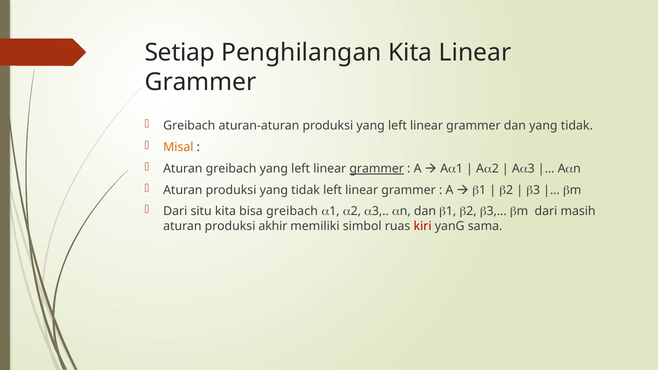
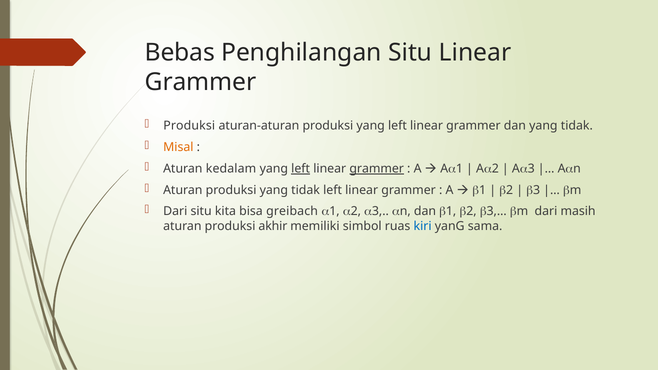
Setiap: Setiap -> Bebas (180, 53)
Penghilangan Kita: Kita -> Situ (410, 53)
Greibach: Greibach -> Produksi (189, 126)
Aturan greibach: greibach -> kedalam (231, 169)
left underline: none -> present (301, 169)
kiri colour: red -> blue (423, 226)
